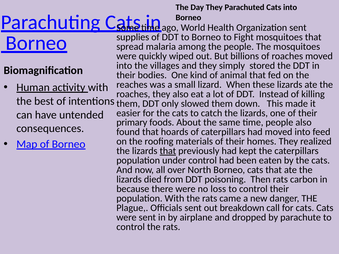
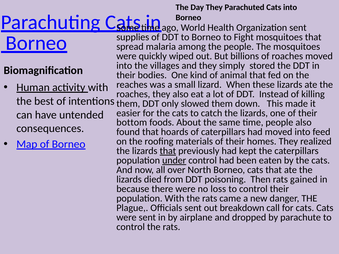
primary: primary -> bottom (132, 123)
under underline: none -> present (174, 161)
carbon: carbon -> gained (304, 180)
